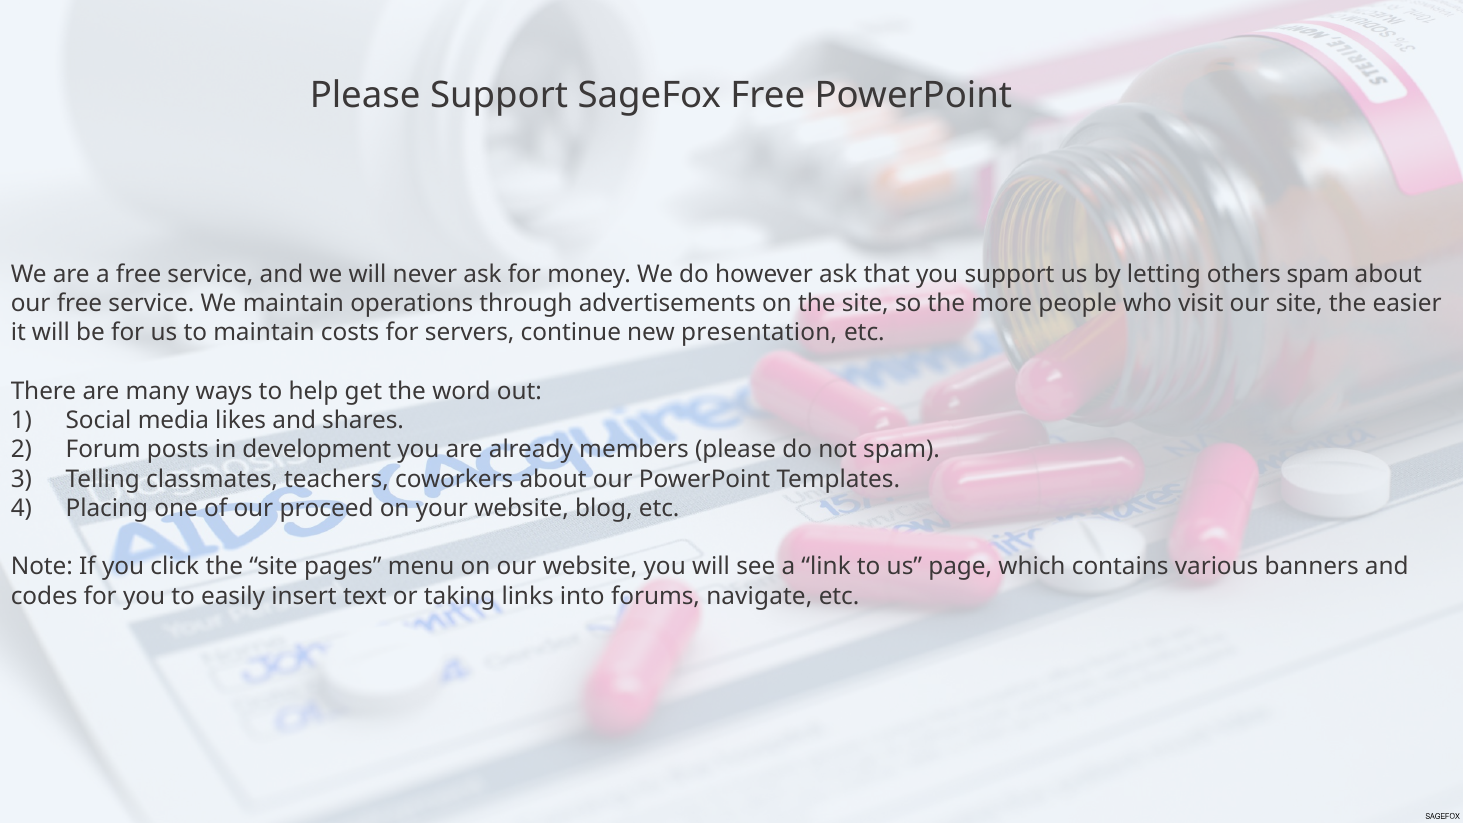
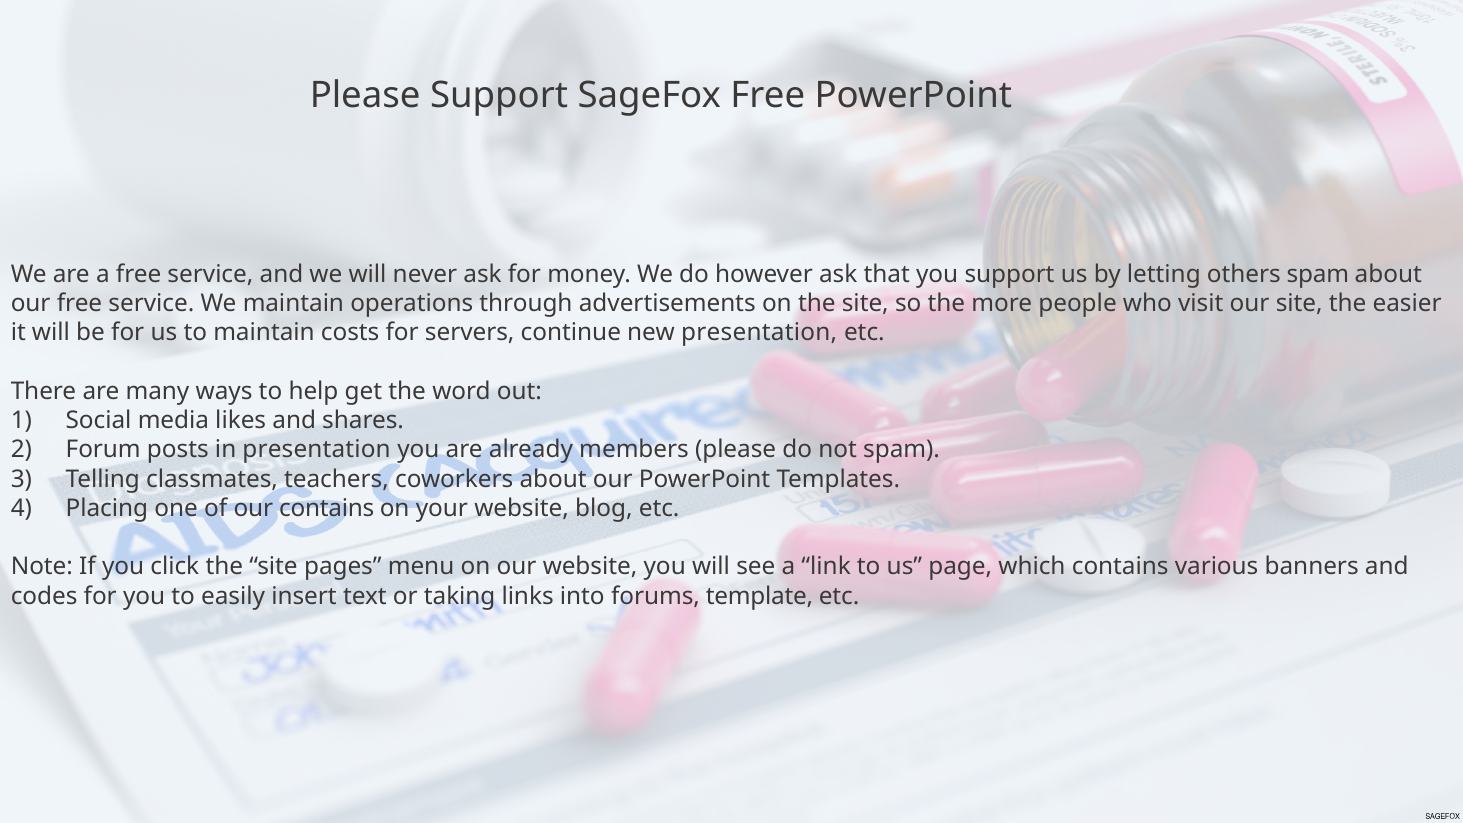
in development: development -> presentation (317, 450)
our proceed: proceed -> contains (327, 508)
navigate: navigate -> template (760, 596)
